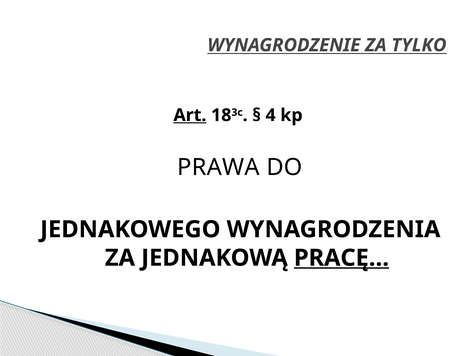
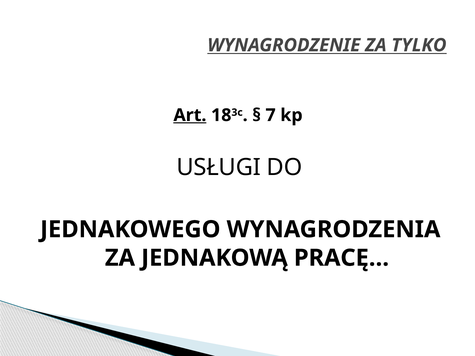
4: 4 -> 7 (271, 115)
PRAWA: PRAWA -> USŁUGI (219, 167)
PRACĘ… underline: present -> none (342, 258)
